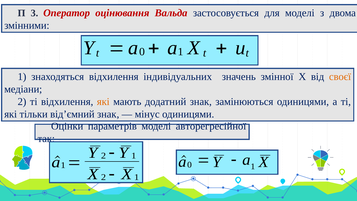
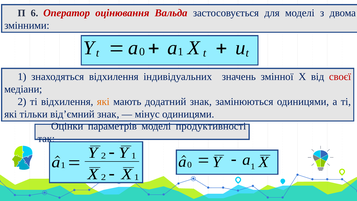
3: 3 -> 6 (34, 13)
своєї colour: orange -> red (340, 77)
авторегресійної: авторегресійної -> продуктивності (211, 126)
